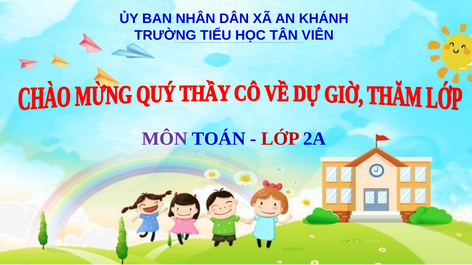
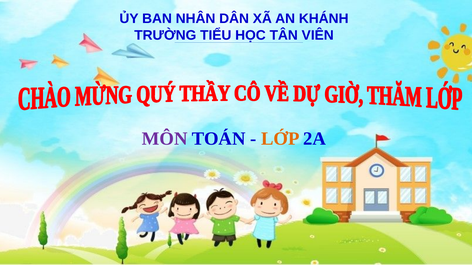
LỚP colour: red -> orange (280, 139)
